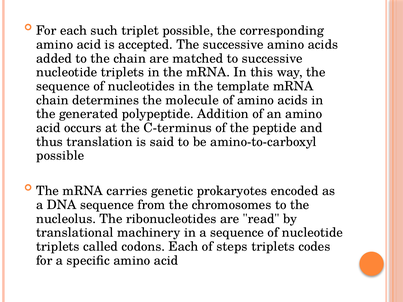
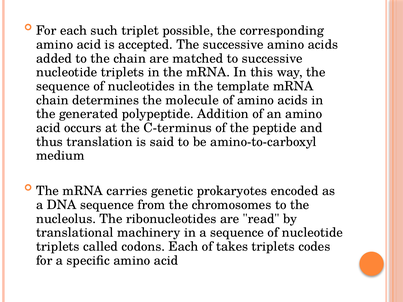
possible: possible -> medium (60, 156)
steps: steps -> takes (232, 247)
